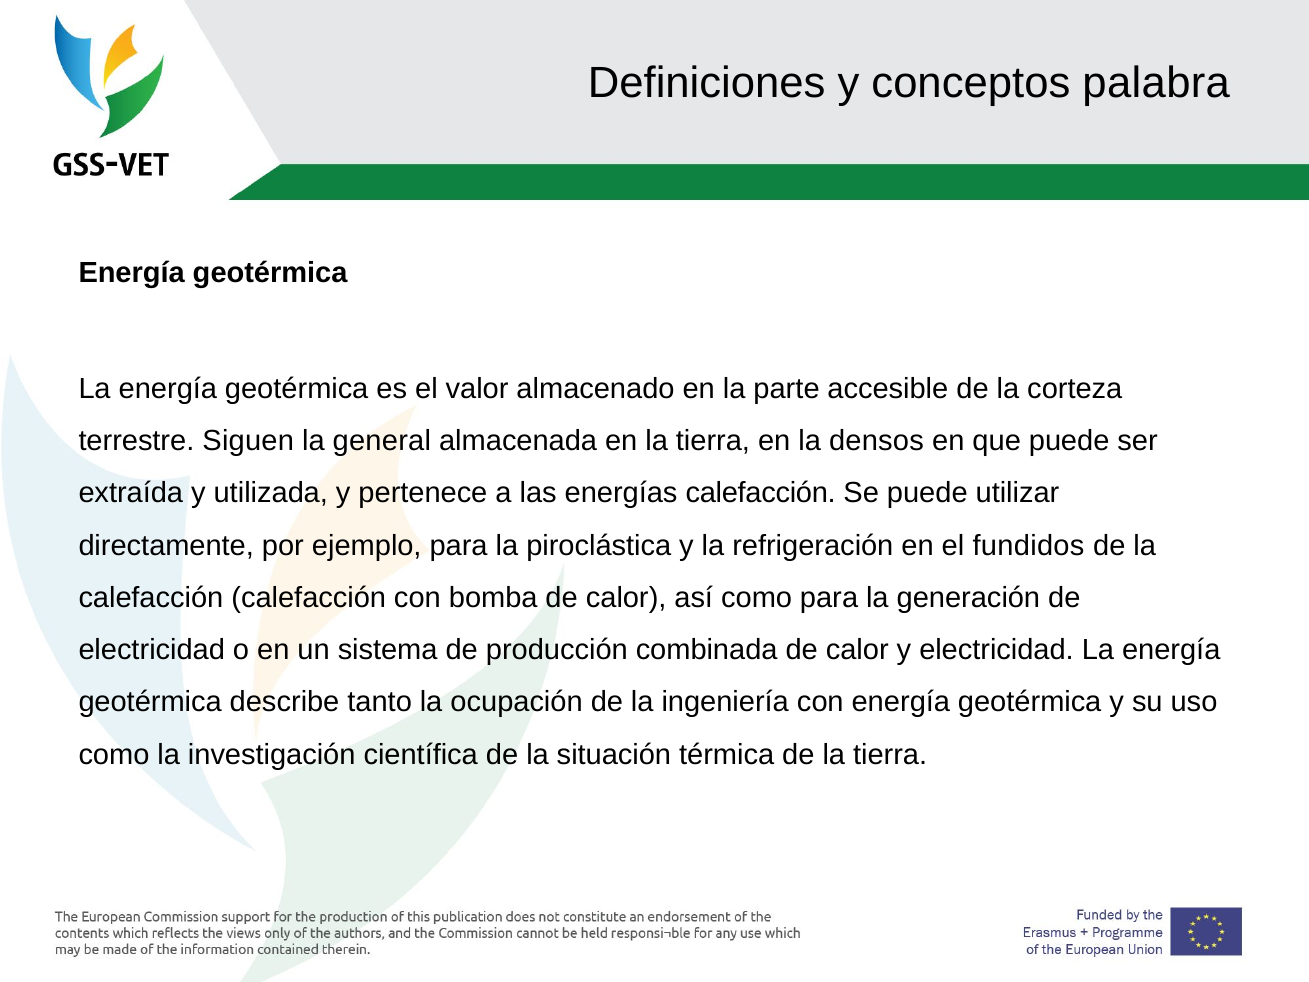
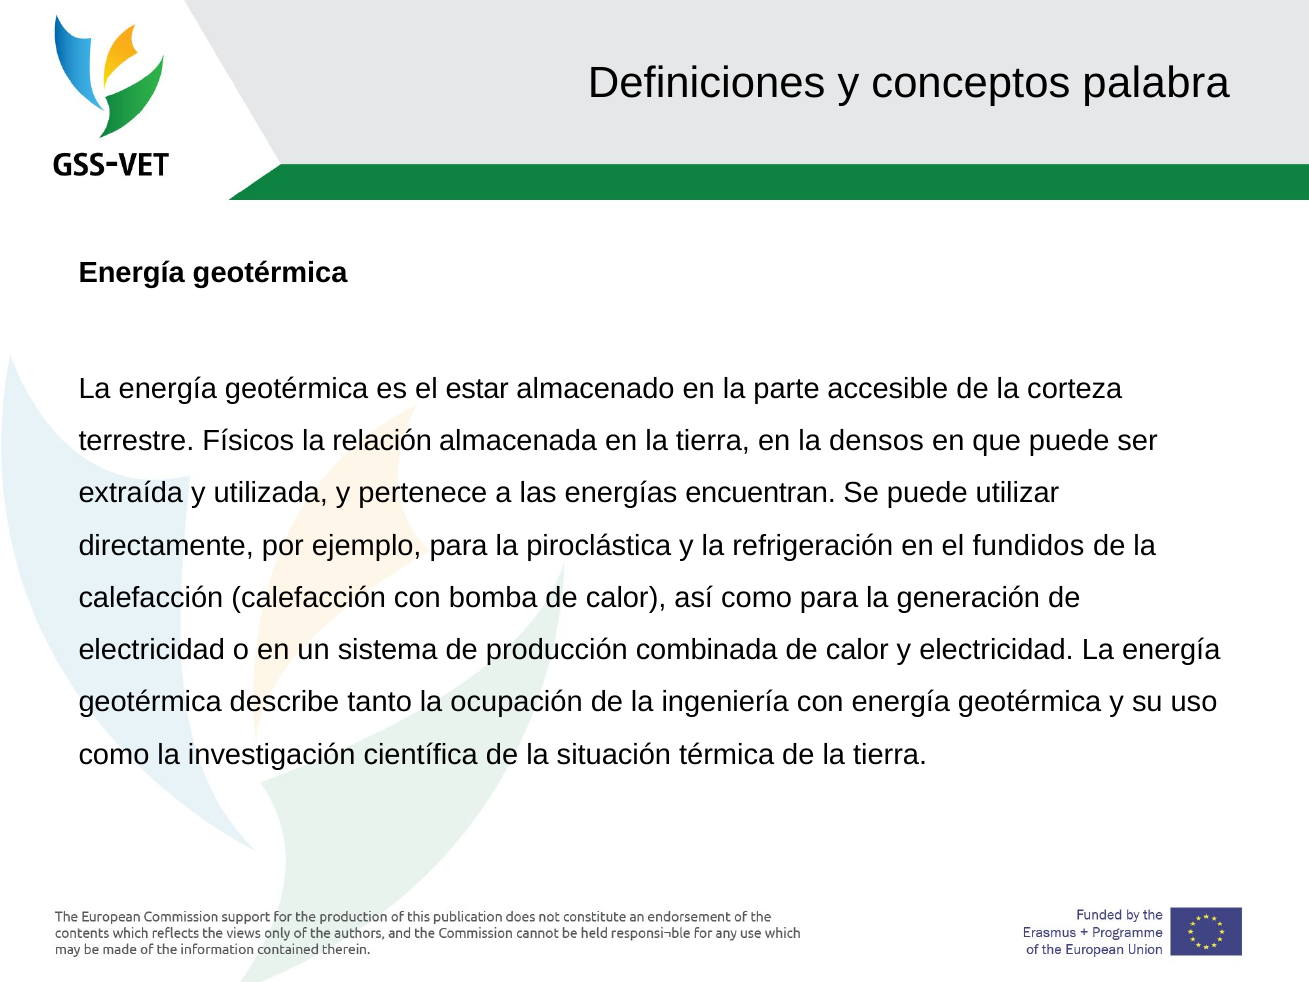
valor: valor -> estar (477, 389)
Siguen: Siguen -> Físicos (248, 441)
general: general -> relación (382, 441)
energías calefacción: calefacción -> encuentran (761, 493)
